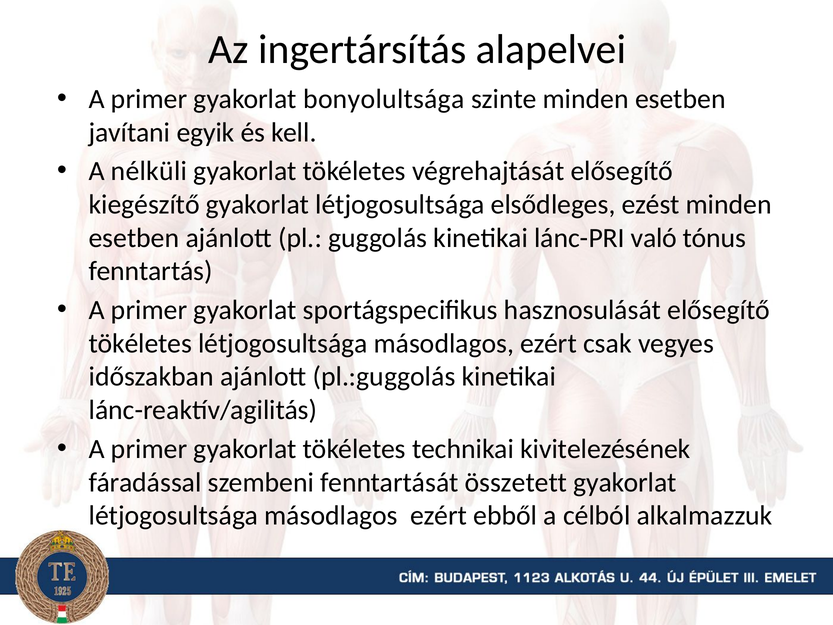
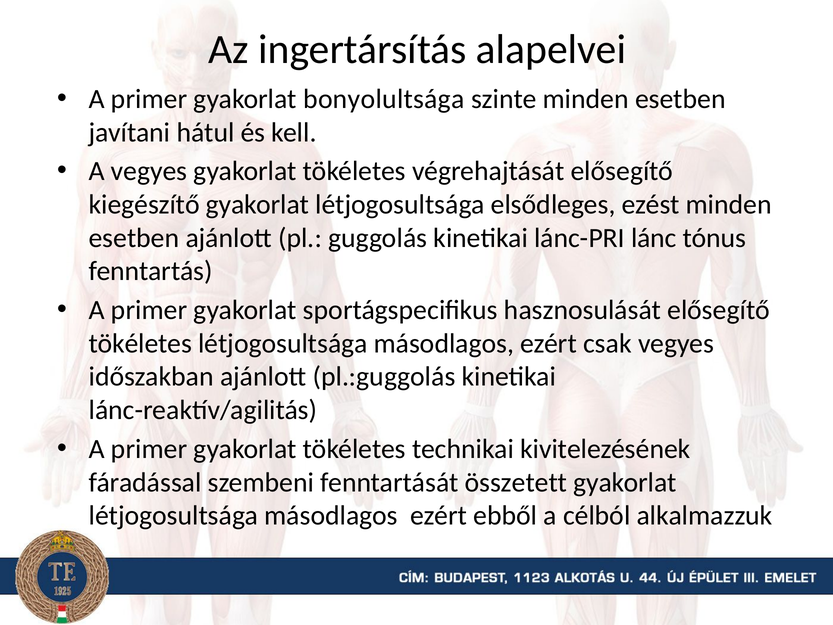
egyik: egyik -> hátul (205, 132)
A nélküli: nélküli -> vegyes (149, 171)
való: való -> lánc (654, 238)
